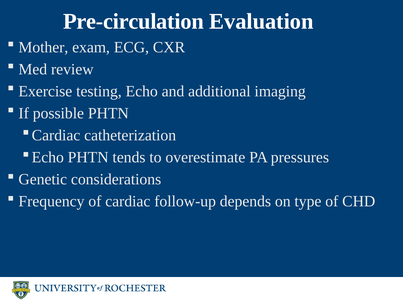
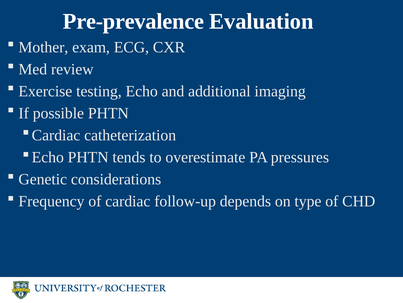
Pre-circulation: Pre-circulation -> Pre-prevalence (133, 21)
